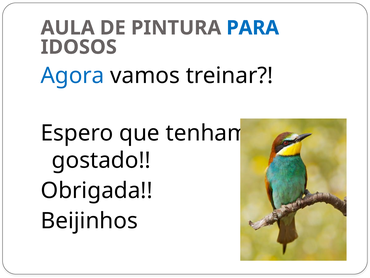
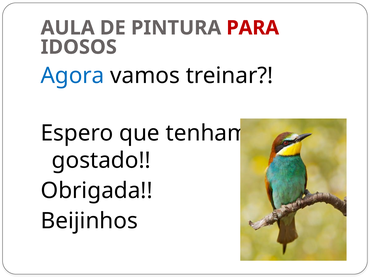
PARA colour: blue -> red (253, 28)
